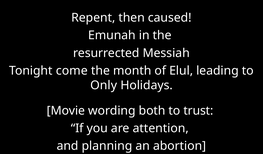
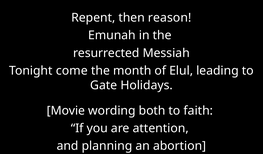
caused: caused -> reason (170, 18)
Only: Only -> Gate (104, 85)
trust: trust -> faith (198, 111)
